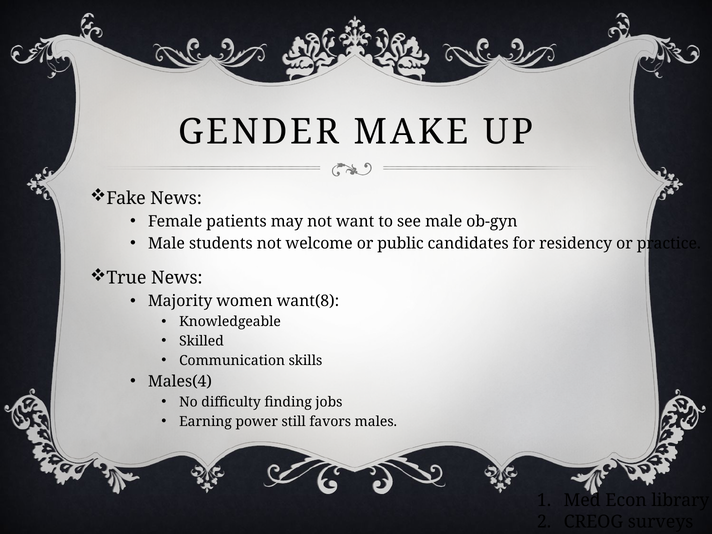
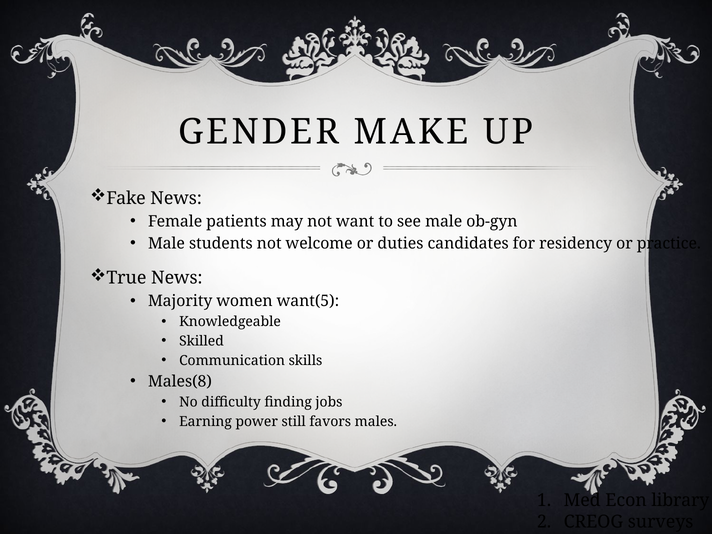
public: public -> duties (400, 244)
want(8: want(8 -> want(5 (308, 301)
Males(4: Males(4 -> Males(8 (180, 382)
